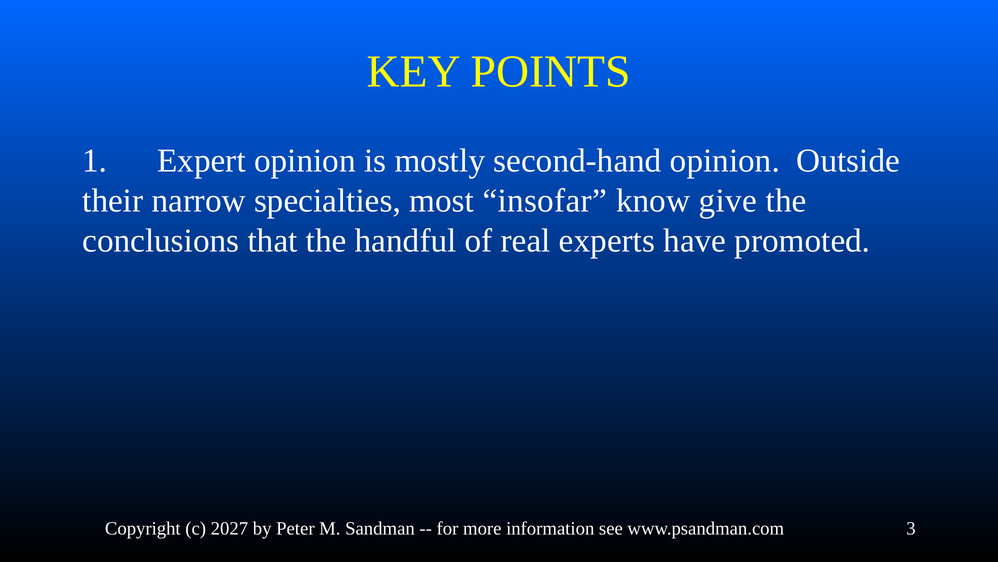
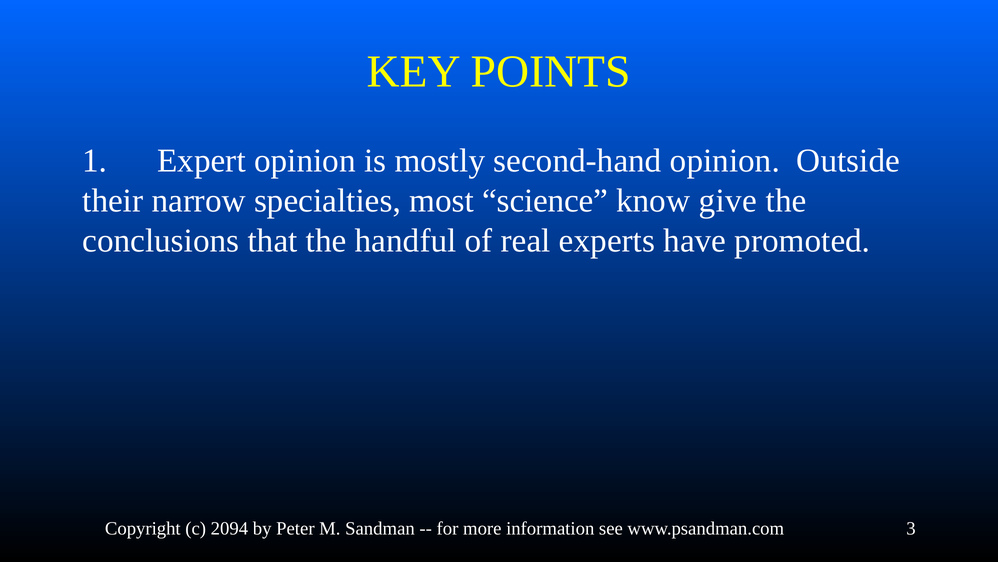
insofar: insofar -> science (545, 200)
2027: 2027 -> 2094 (229, 528)
